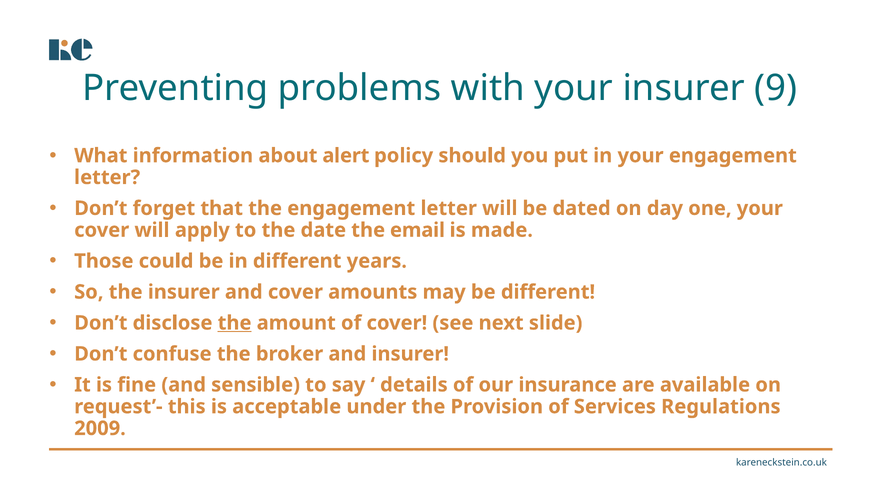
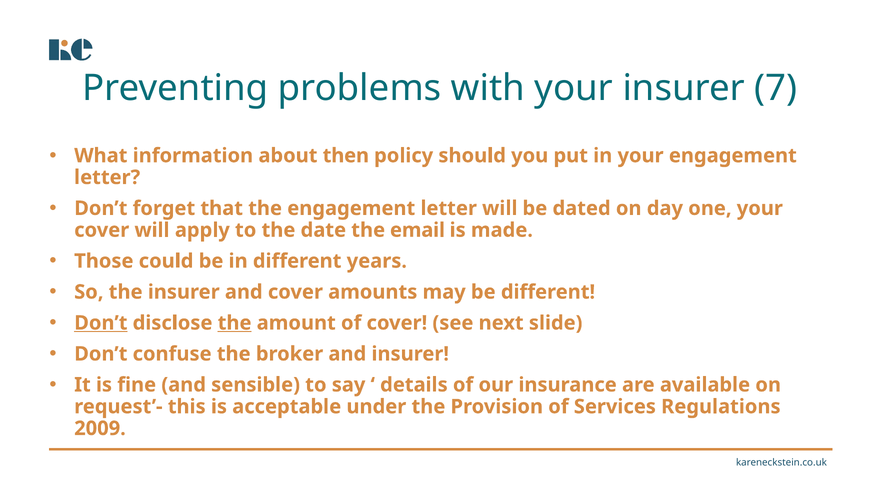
9: 9 -> 7 (776, 88)
alert: alert -> then (346, 156)
Don’t underline: none -> present (101, 323)
